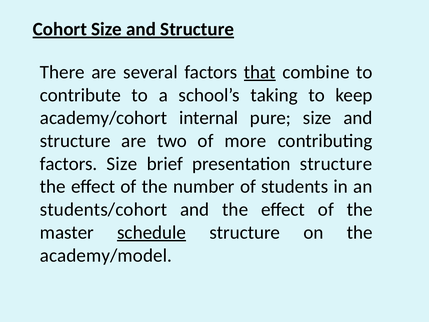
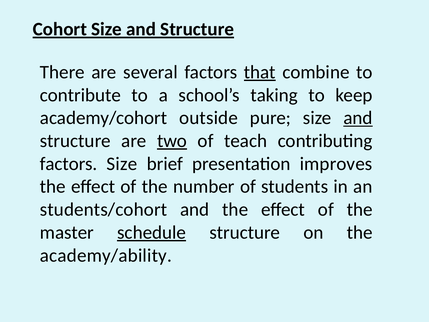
internal: internal -> outside (209, 118)
and underline: none -> present (358, 118)
two underline: none -> present (172, 141)
more: more -> teach (246, 141)
presentation structure: structure -> improves (336, 164)
academy/model: academy/model -> academy/ability (106, 255)
